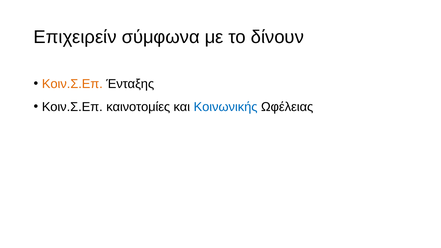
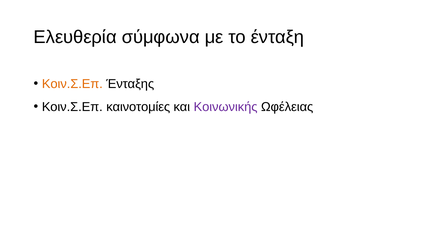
Επιχειρείν: Επιχειρείν -> Ελευθερία (75, 37)
δίνουν: δίνουν -> ένταξη (277, 37)
Κοινωνικής colour: blue -> purple (226, 107)
